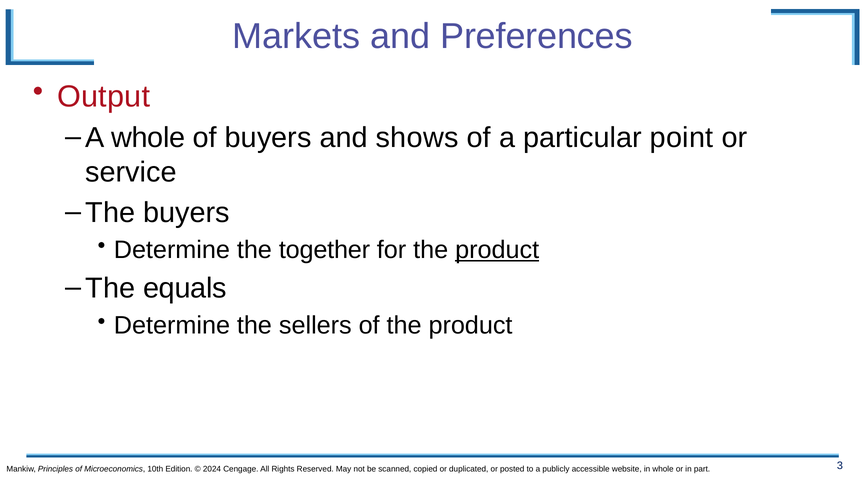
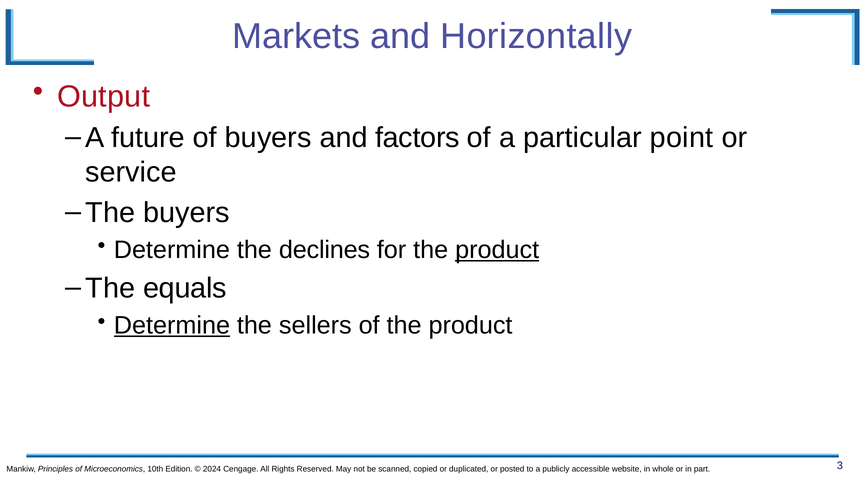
Preferences: Preferences -> Horizontally (536, 37)
A whole: whole -> future (148, 138)
shows: shows -> factors (417, 138)
together: together -> declines (325, 250)
Determine underline: none -> present (172, 326)
